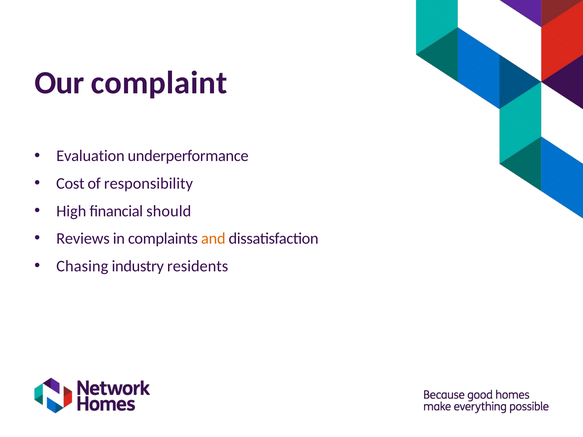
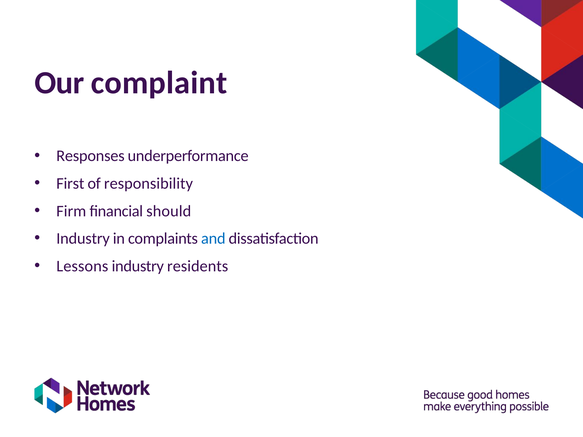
Evaluation: Evaluation -> Responses (90, 156)
Cost: Cost -> First (70, 184)
High: High -> Firm (71, 211)
Reviews: Reviews -> Industry (83, 239)
and colour: orange -> blue (213, 239)
Chasing: Chasing -> Lessons (82, 266)
